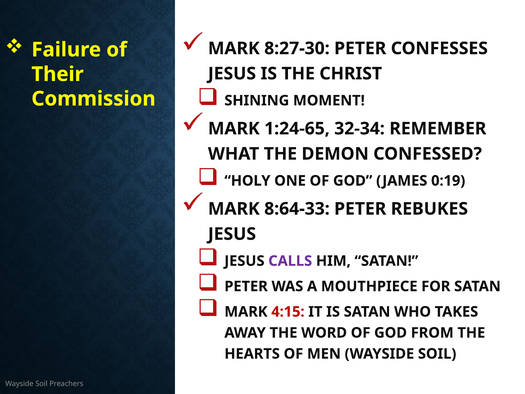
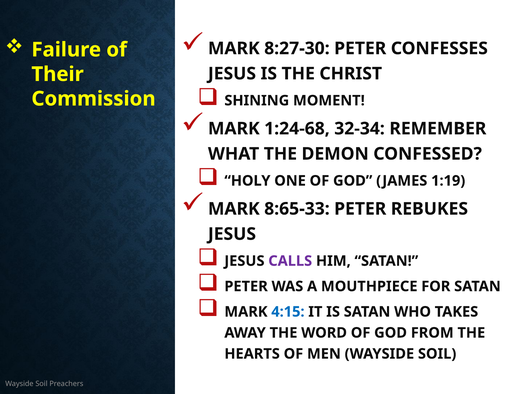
1:24-65: 1:24-65 -> 1:24-68 (297, 129)
0:19: 0:19 -> 1:19 (448, 181)
8:64-33: 8:64-33 -> 8:65-33 (297, 209)
4:15 colour: red -> blue (288, 312)
